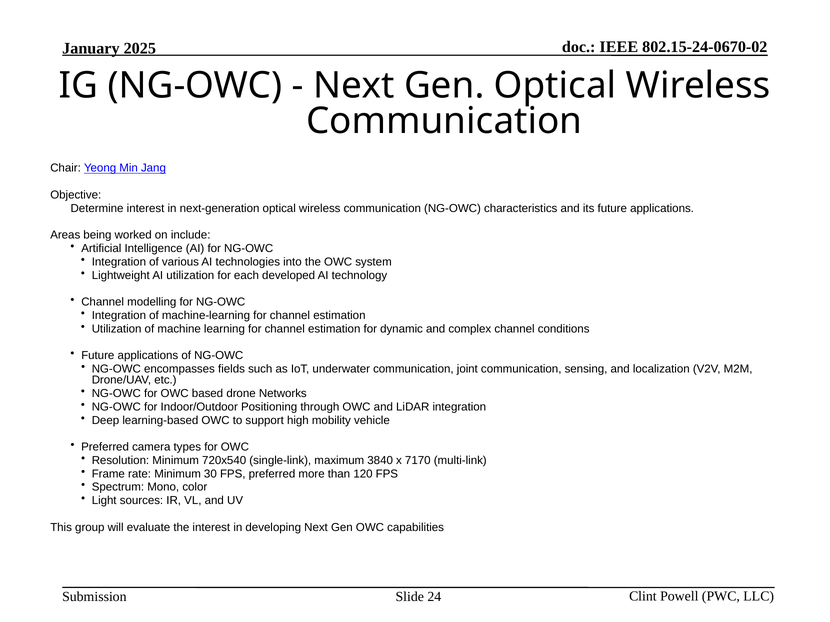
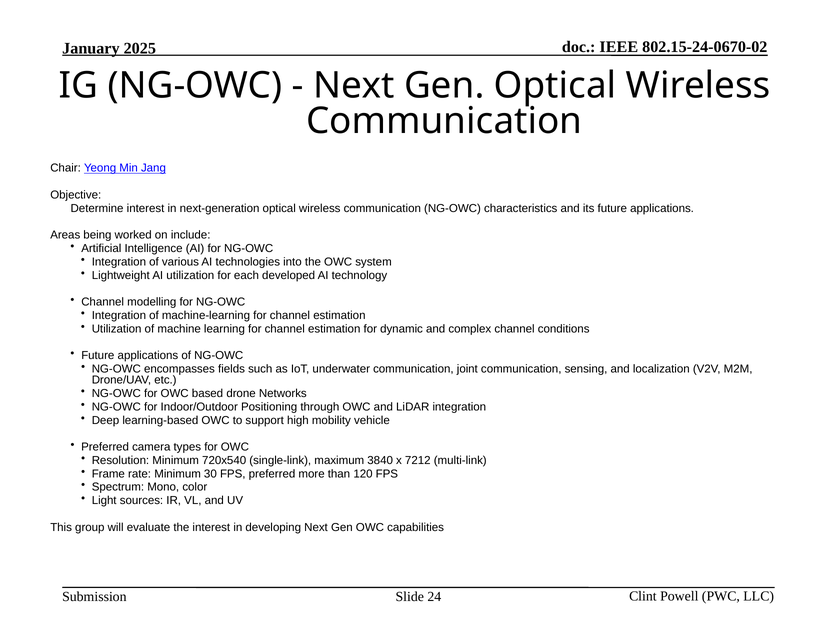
7170: 7170 -> 7212 (418, 461)
